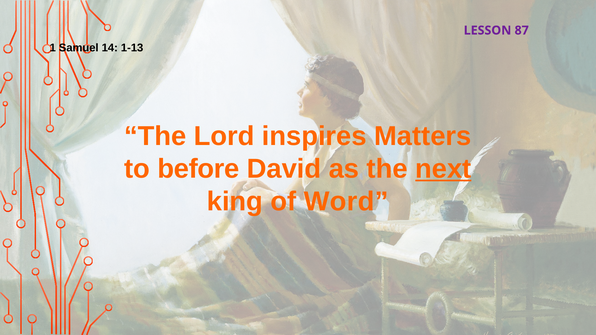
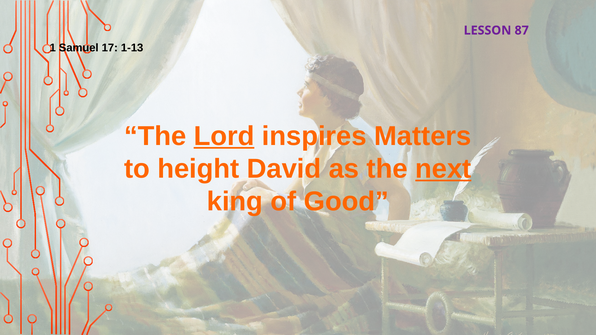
14: 14 -> 17 (110, 48)
Lord underline: none -> present (224, 136)
before: before -> height (198, 169)
Word: Word -> Good (346, 202)
